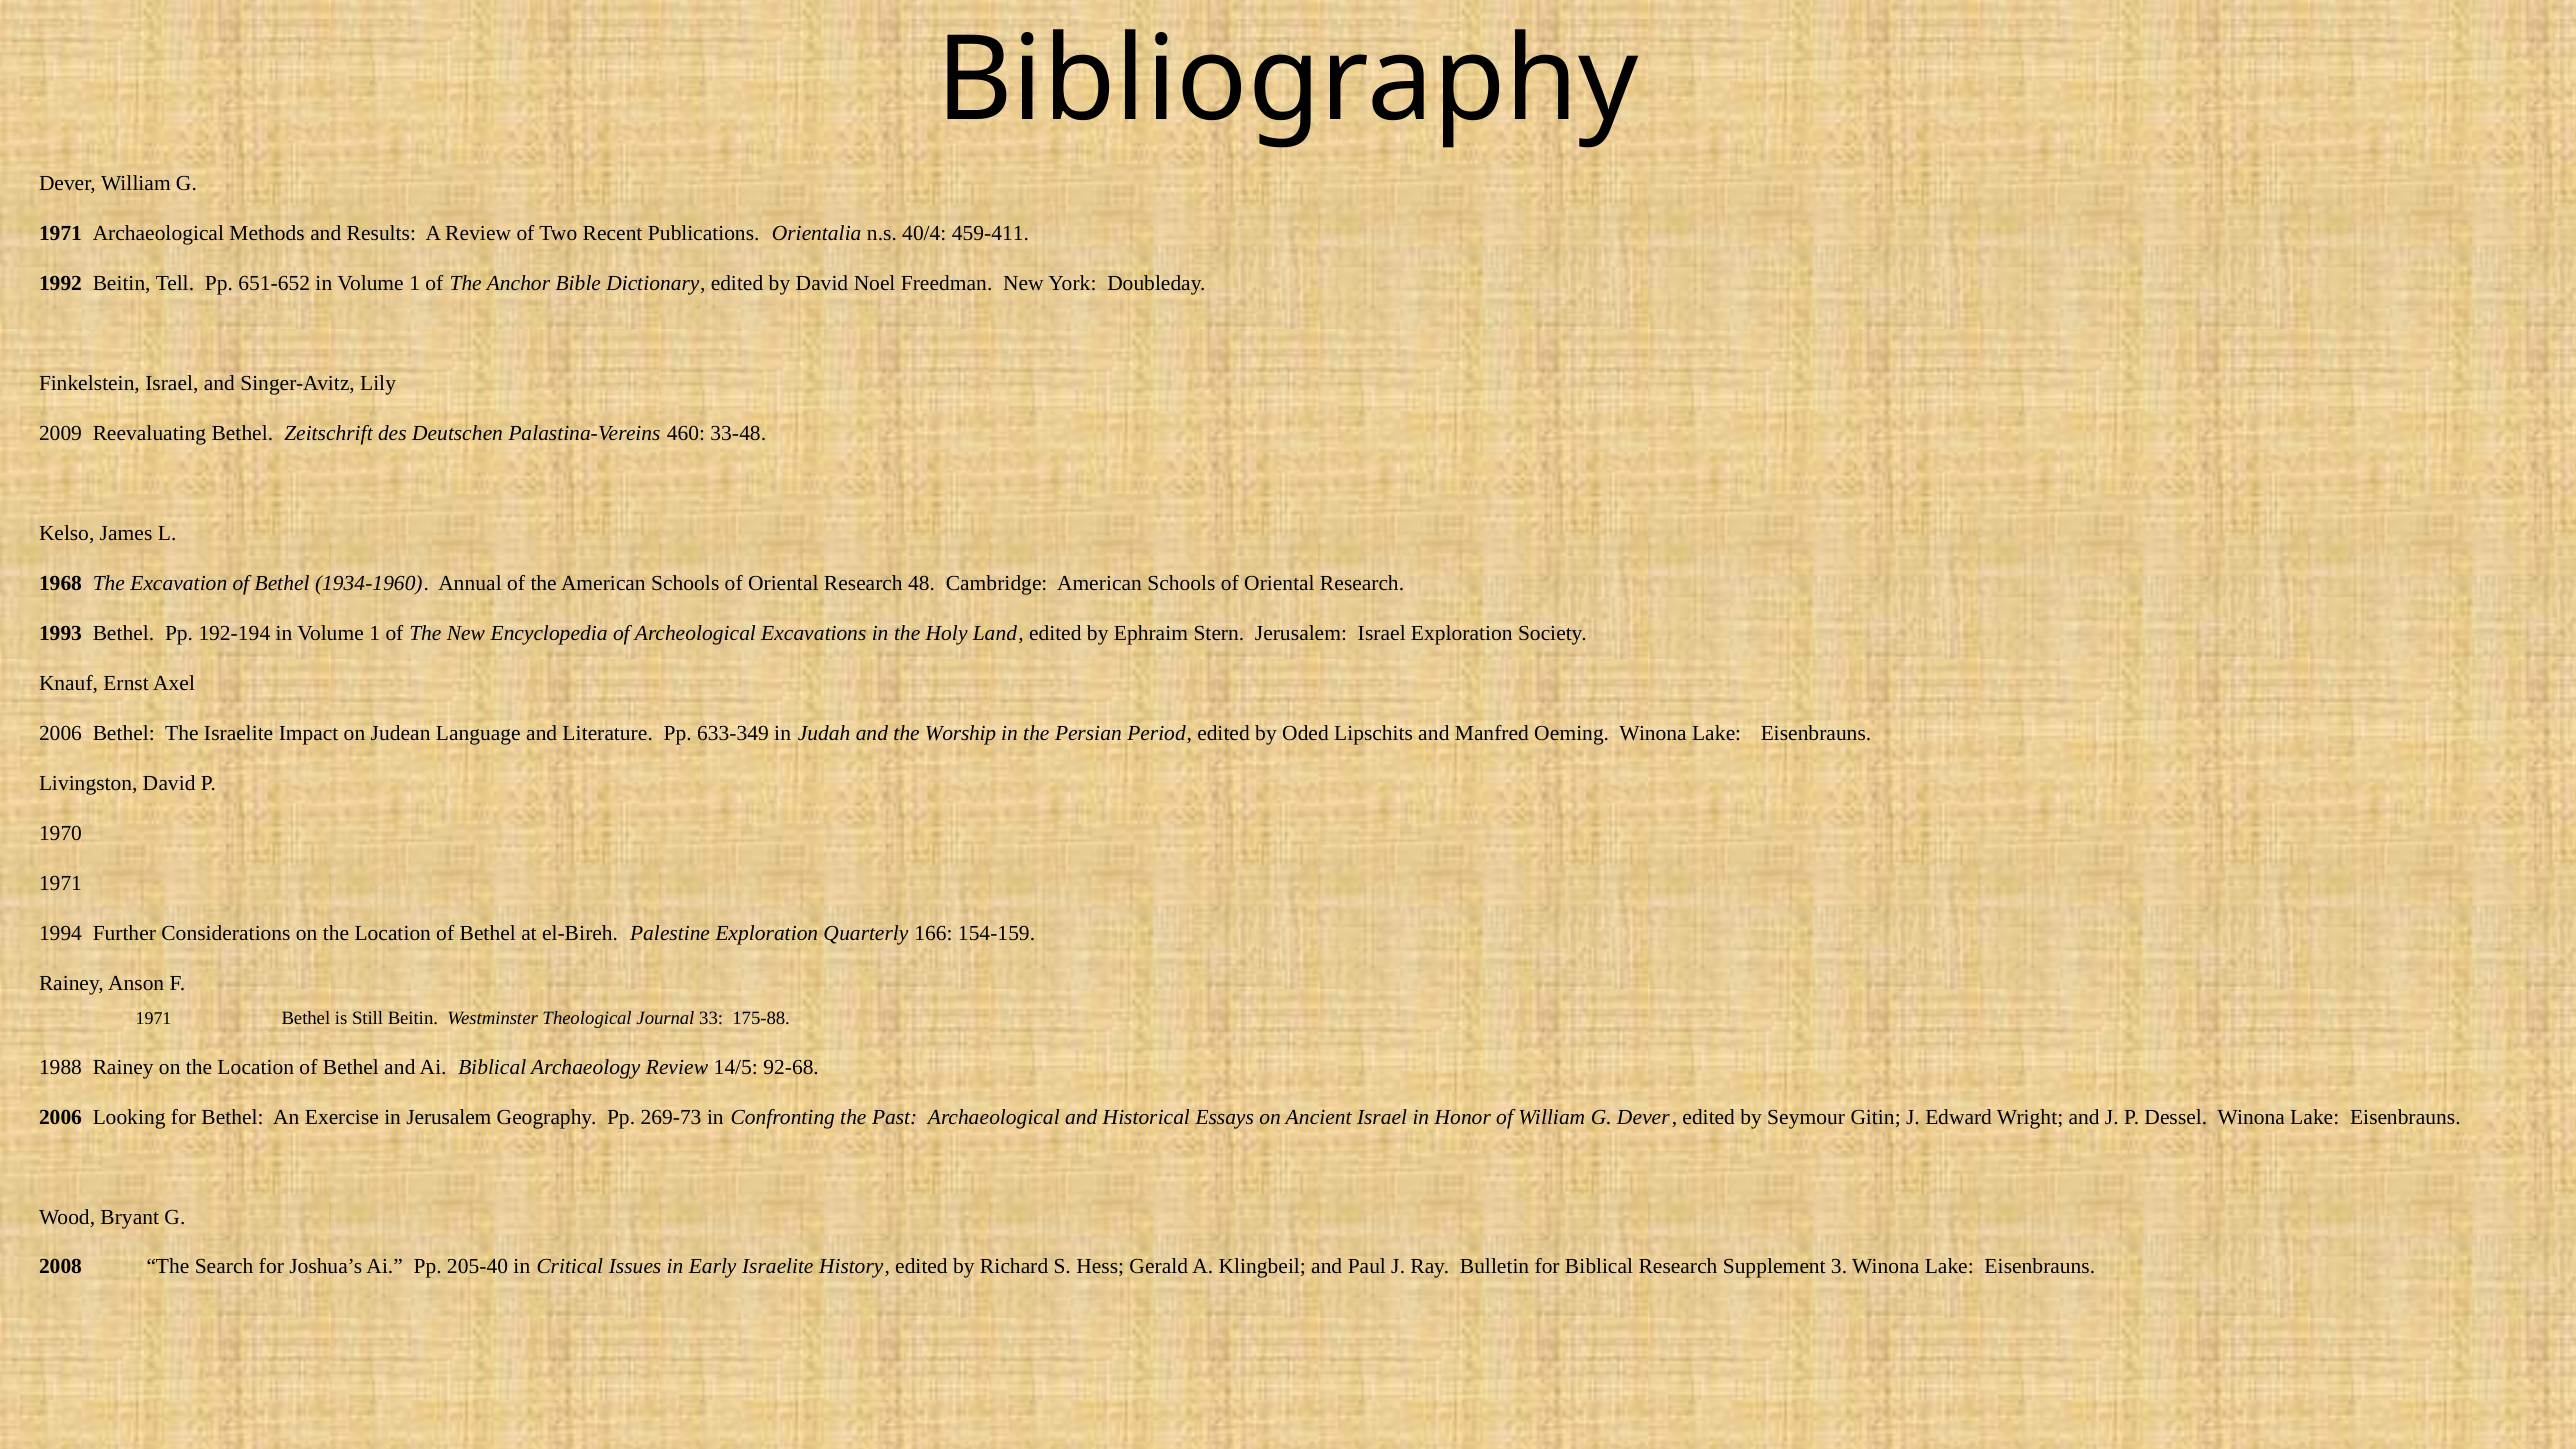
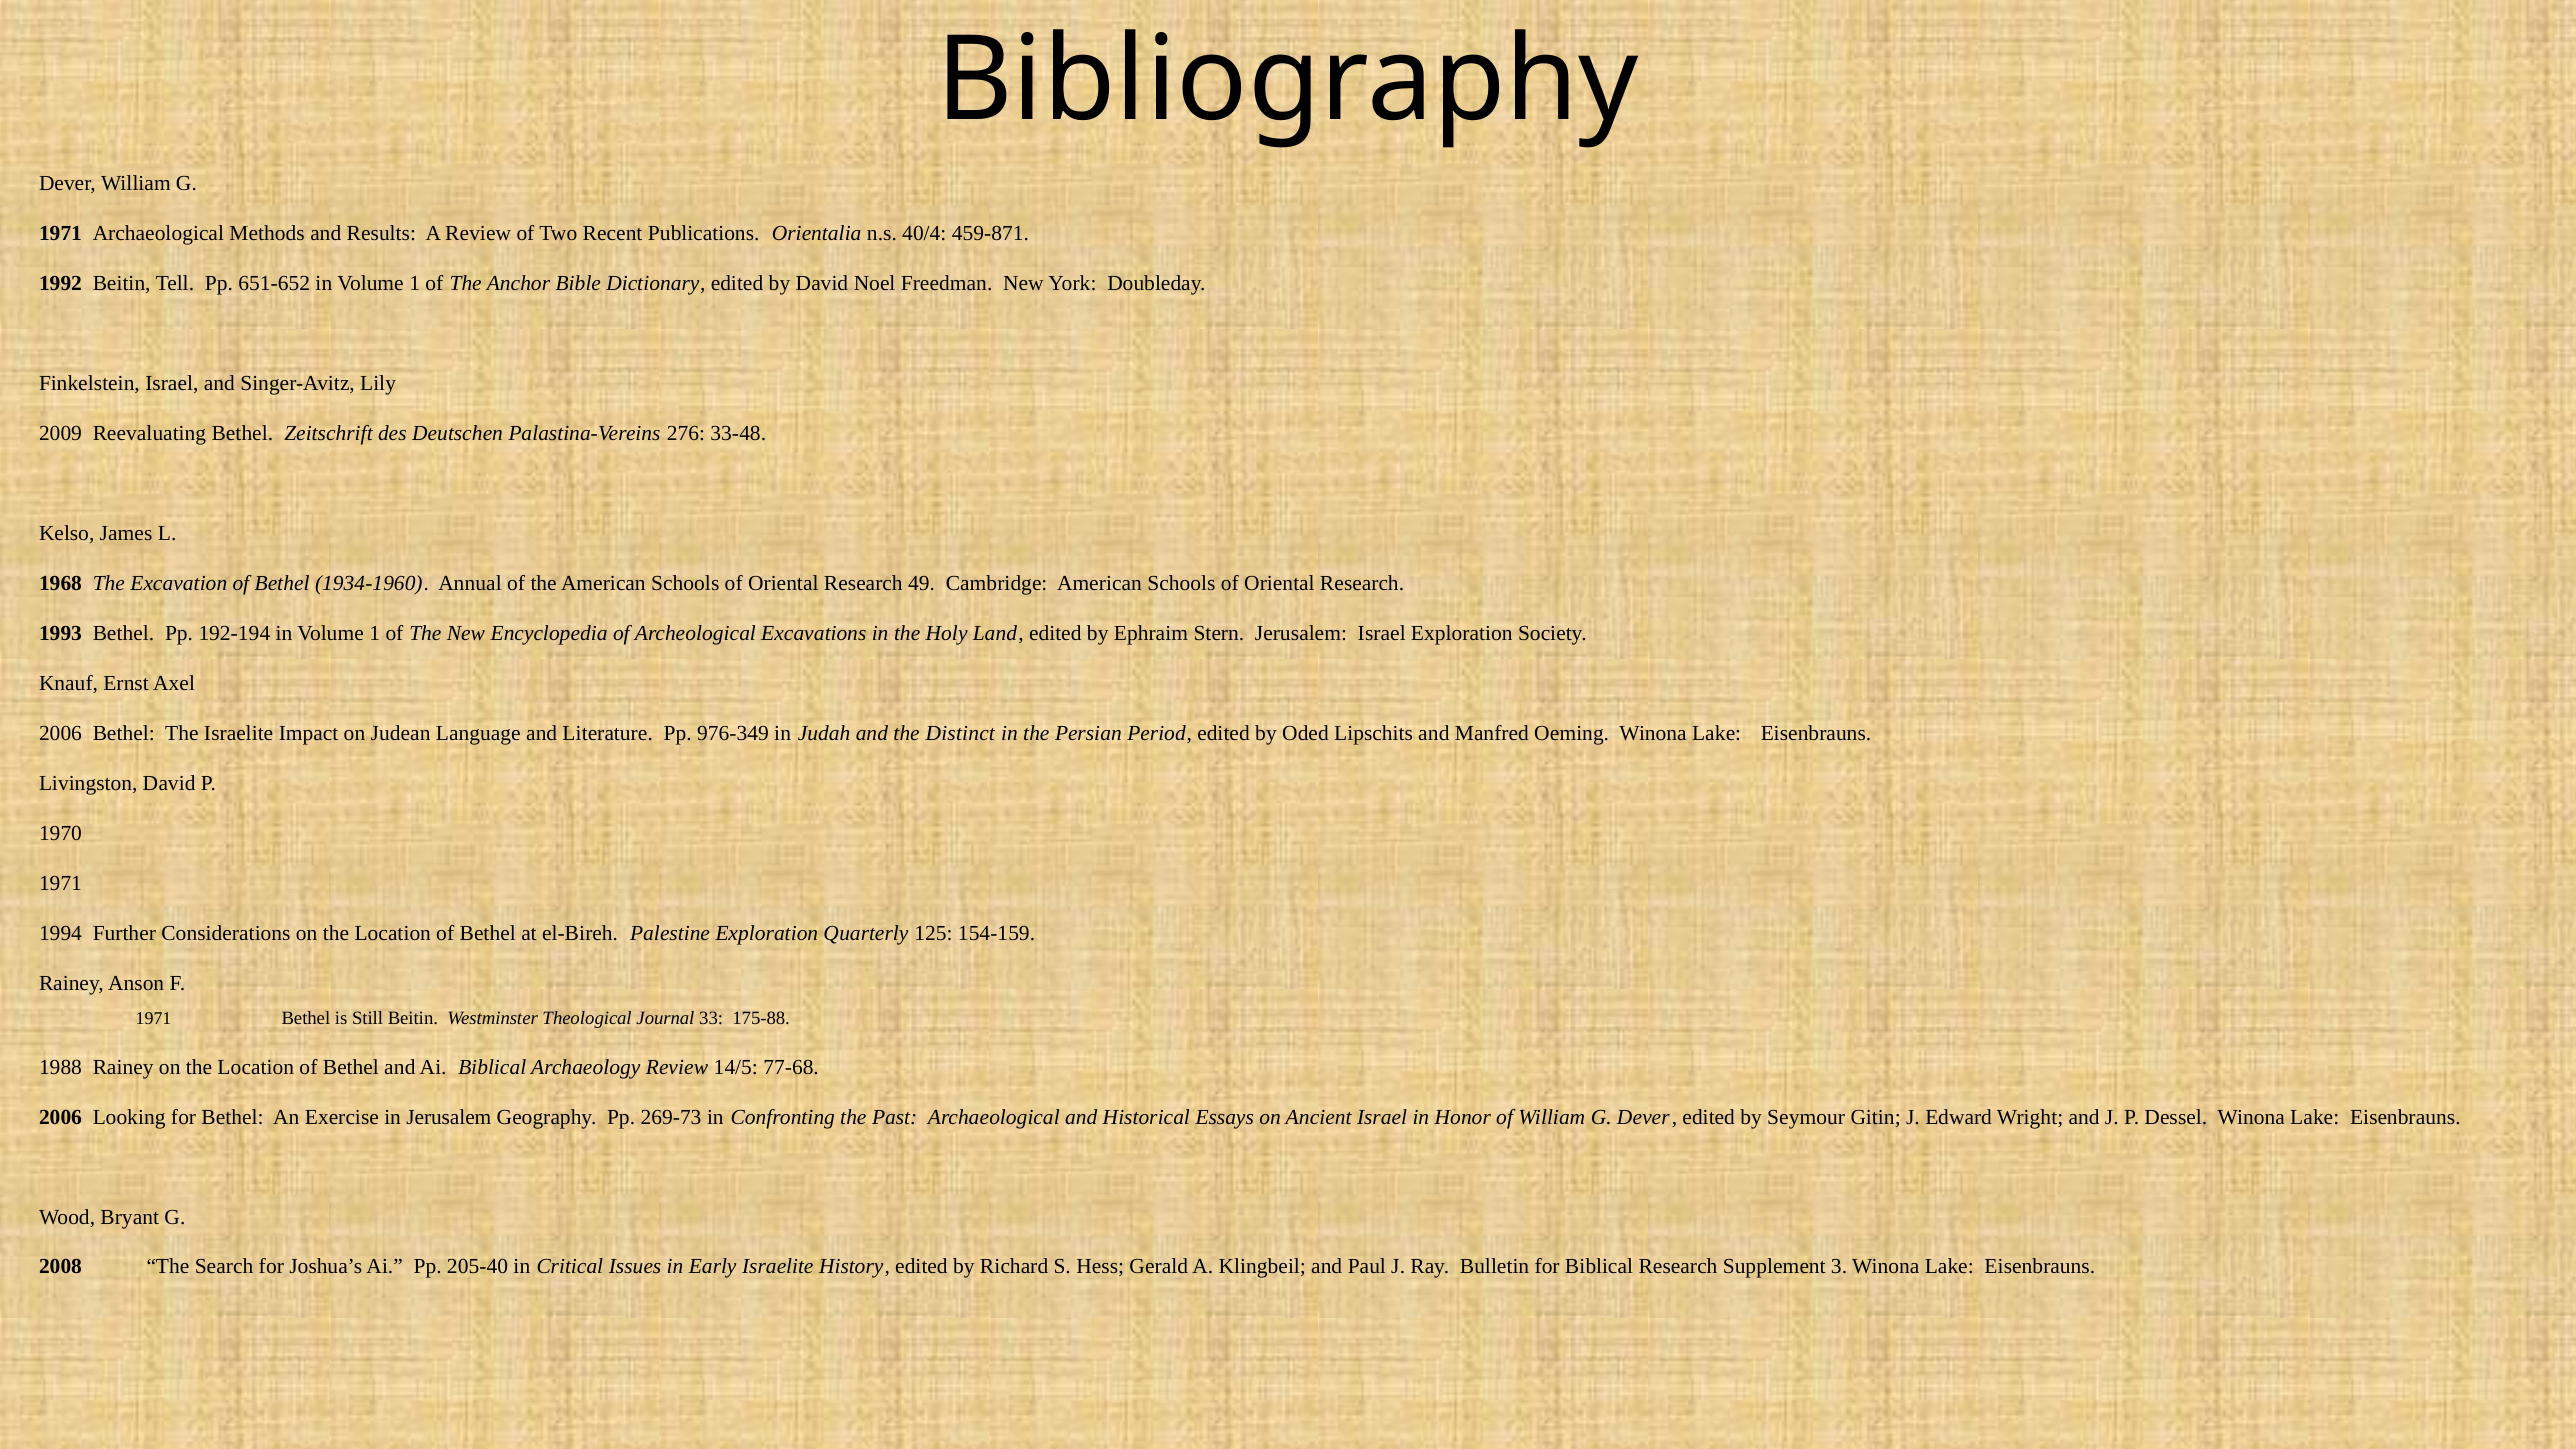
459-411: 459-411 -> 459-871 (990, 234)
460: 460 -> 276 (686, 434)
48: 48 -> 49 (921, 584)
633-349: 633-349 -> 976-349 (733, 734)
Worship: Worship -> Distinct (960, 734)
166: 166 -> 125 (934, 933)
92-68: 92-68 -> 77-68 (791, 1067)
